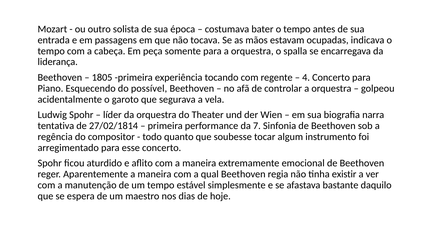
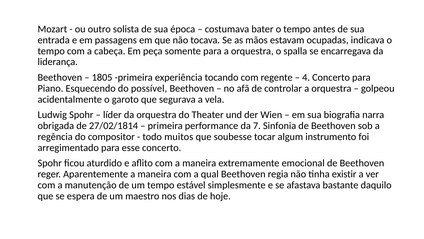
tentativa: tentativa -> obrigada (56, 126)
quanto: quanto -> muitos (179, 136)
